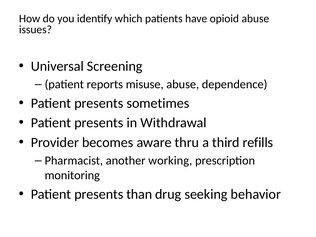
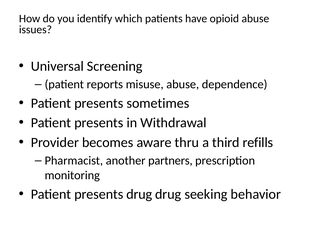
working: working -> partners (170, 161)
presents than: than -> drug (139, 194)
